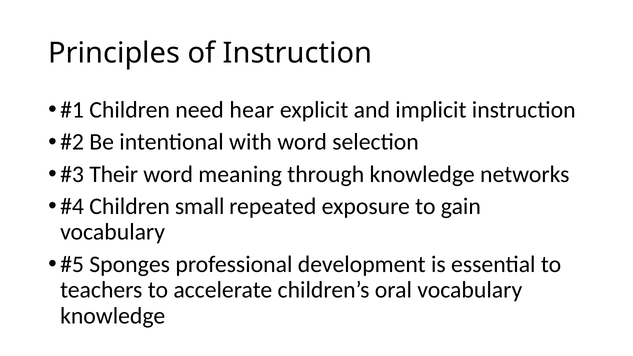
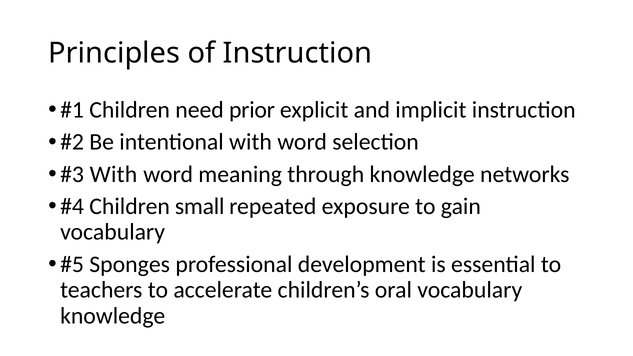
hear: hear -> prior (252, 110)
Their: Their -> With (114, 174)
